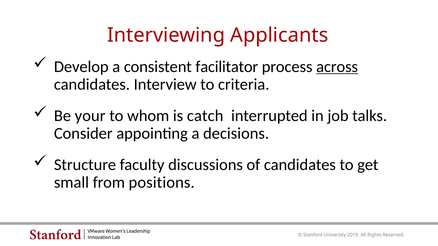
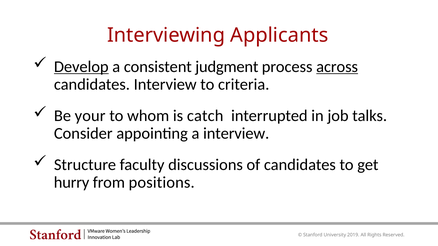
Develop underline: none -> present (81, 67)
facilitator: facilitator -> judgment (227, 67)
a decisions: decisions -> interview (236, 134)
small: small -> hurry (72, 183)
